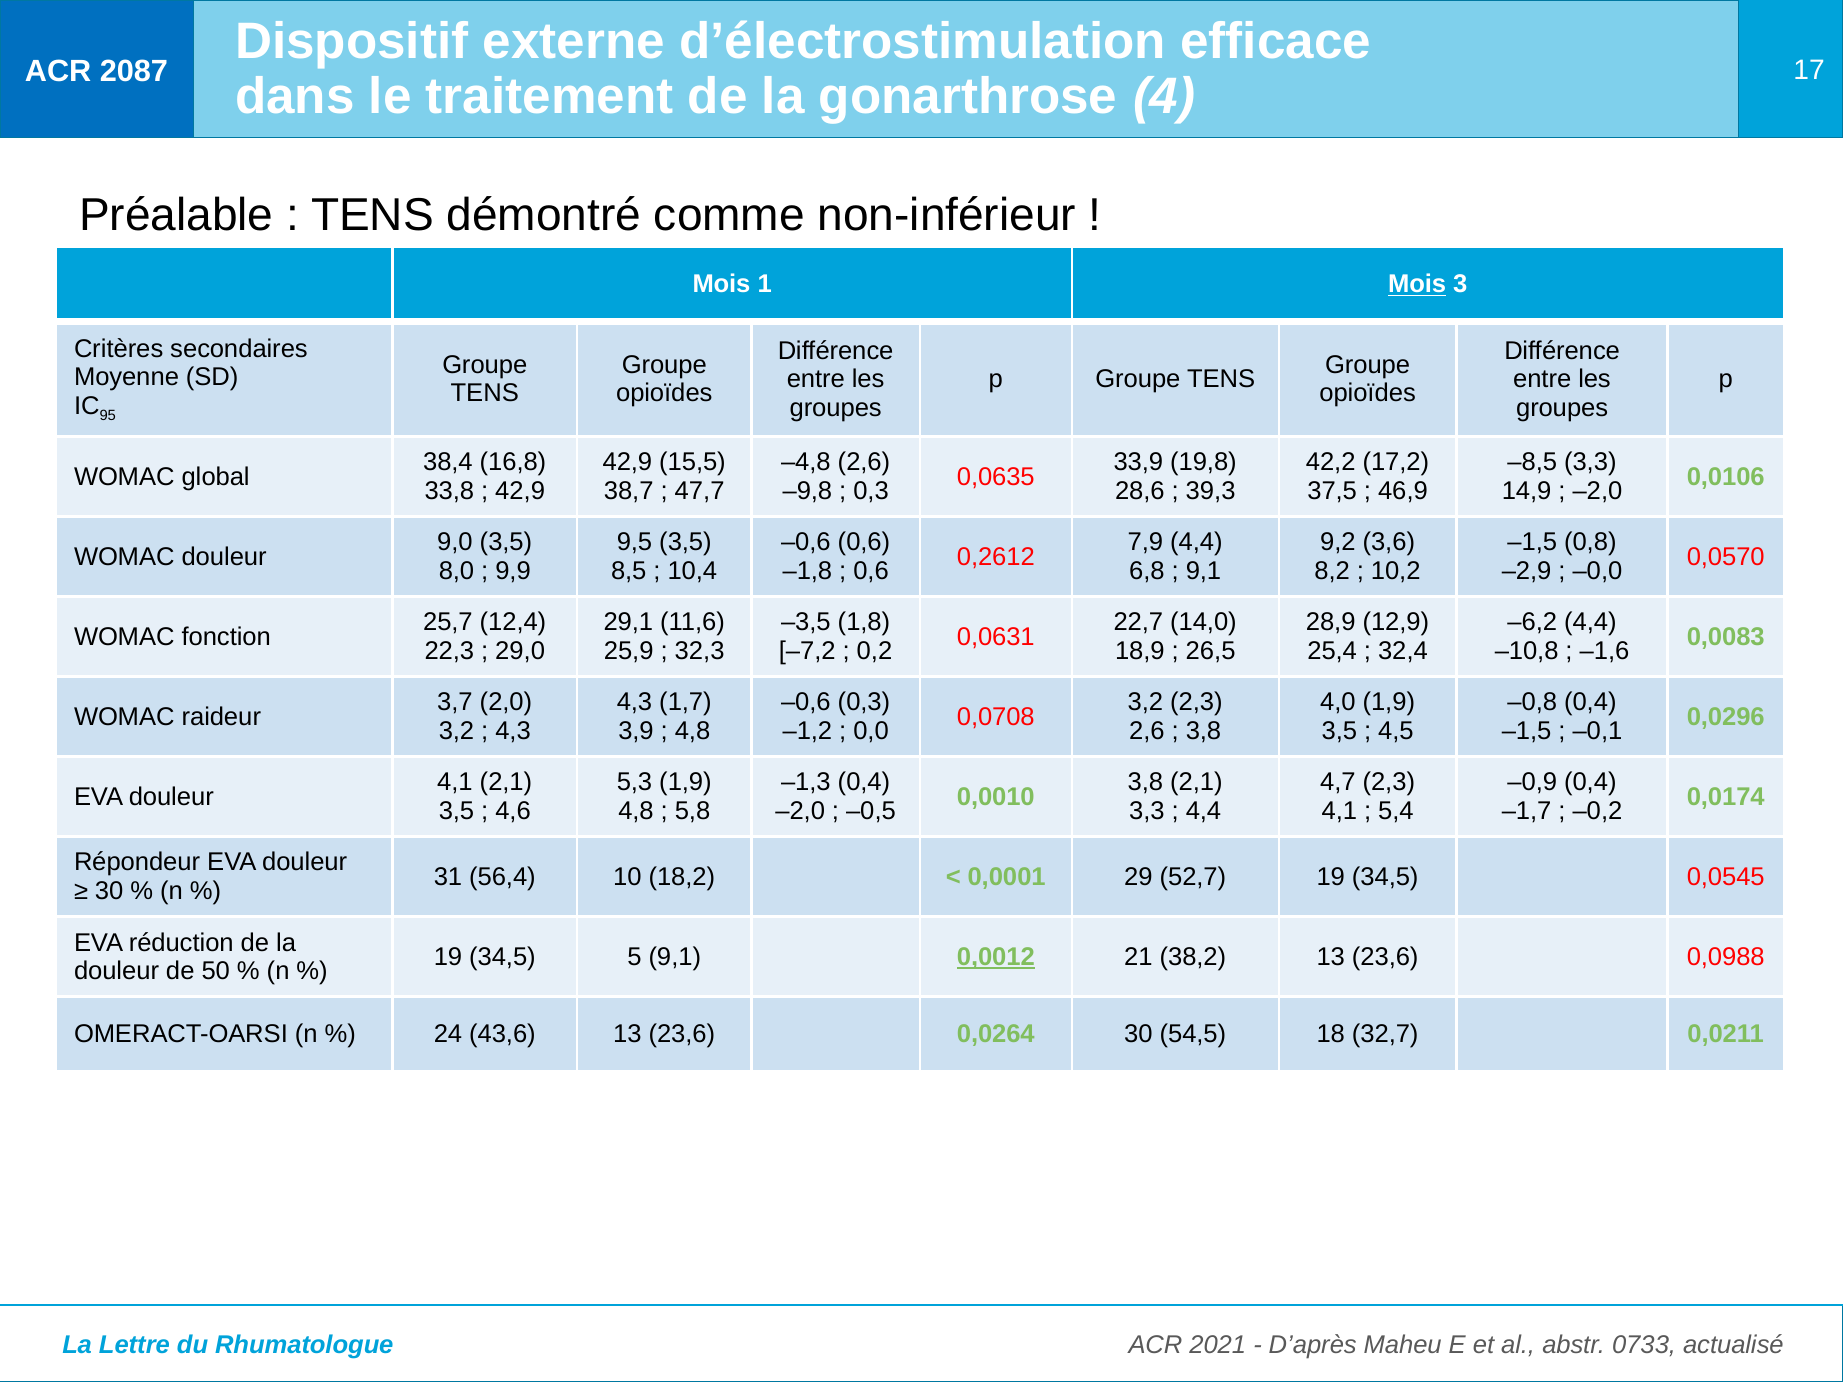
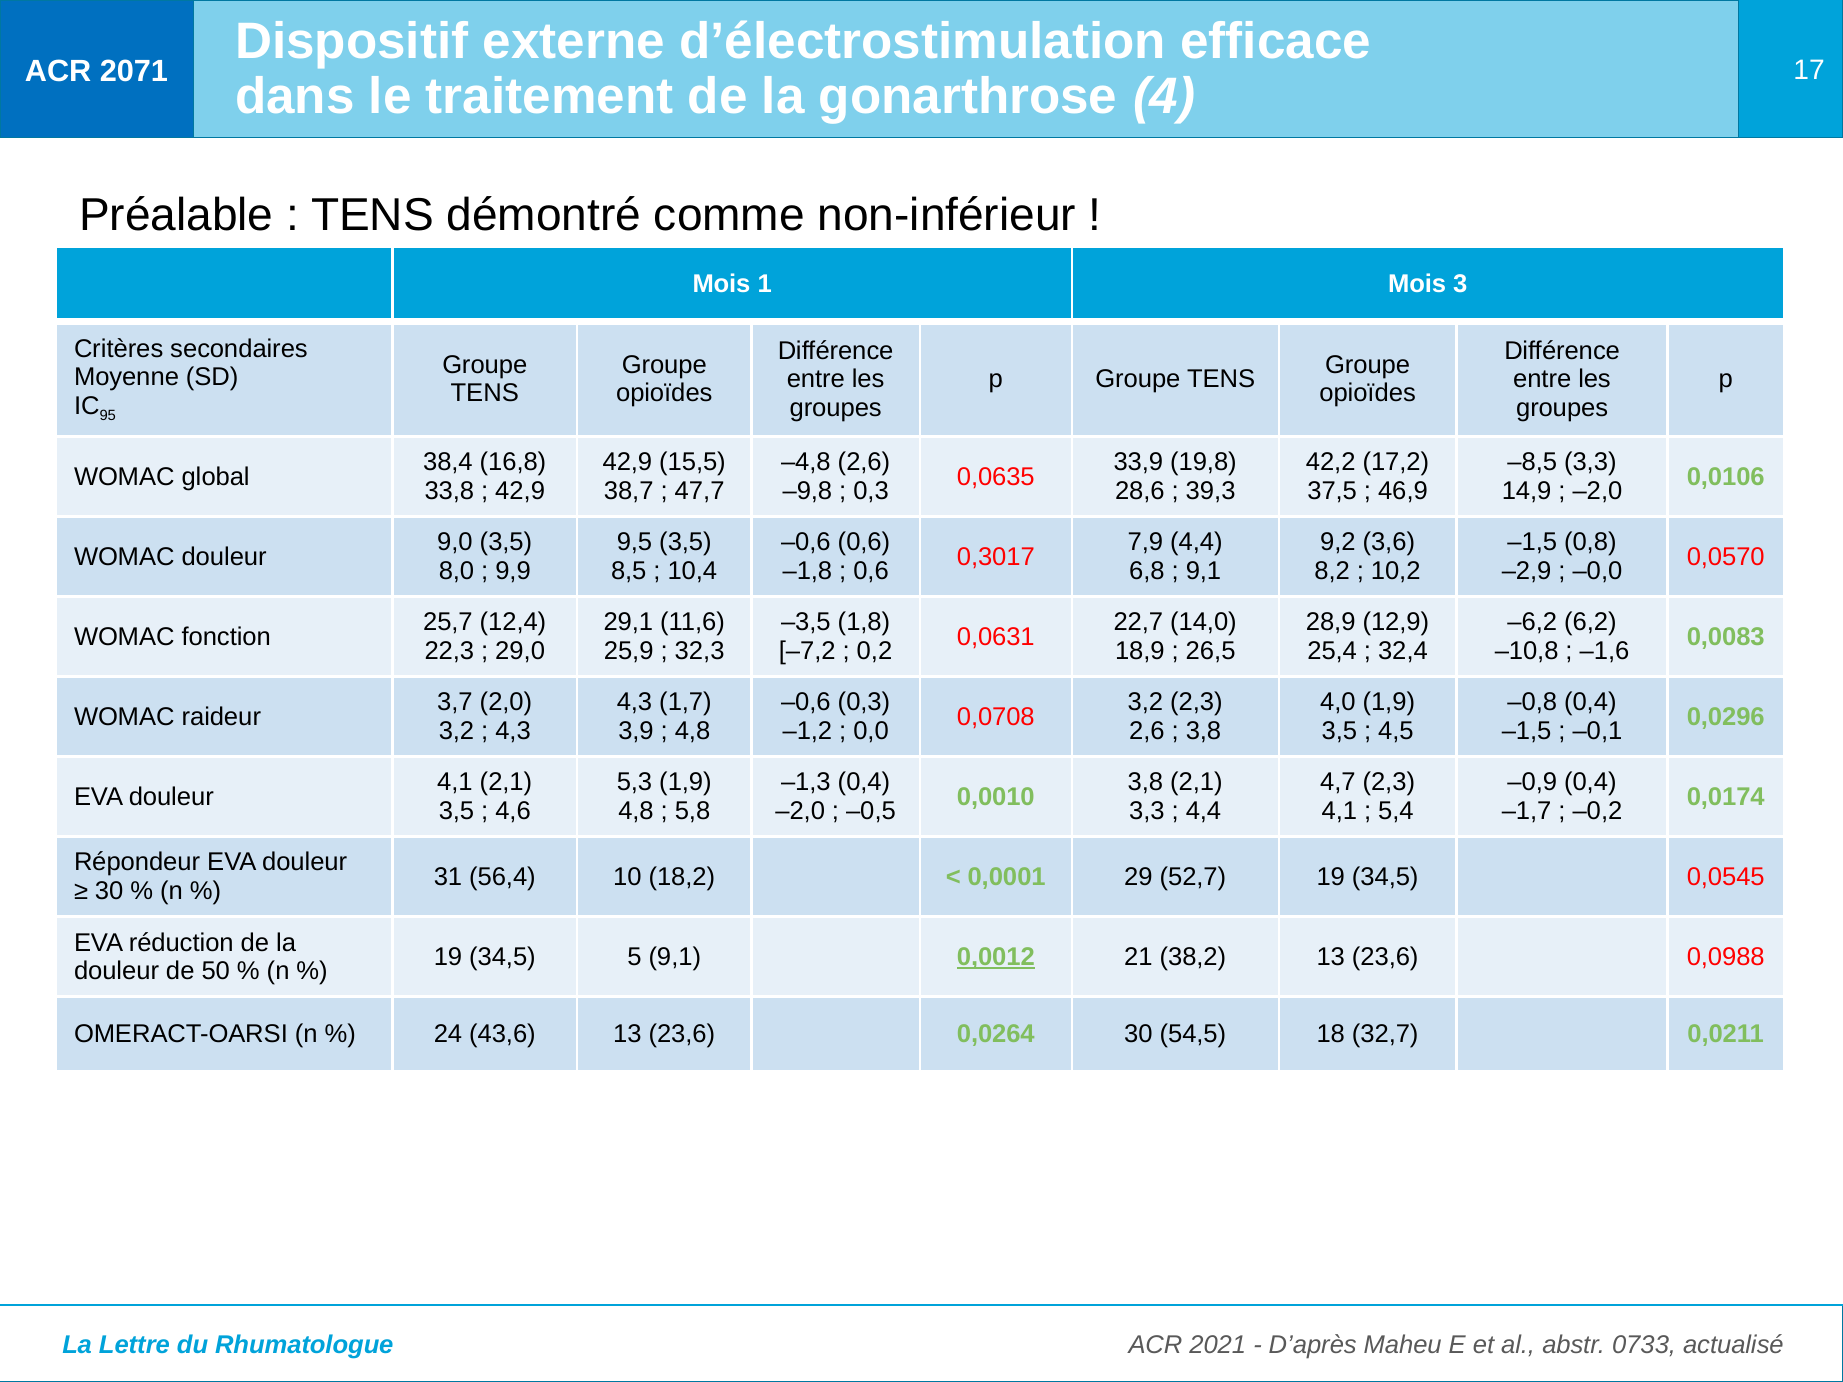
2087: 2087 -> 2071 (134, 71)
Mois underline: present -> none (1417, 284)
0,2612: 0,2612 -> 0,3017 (996, 557)
–6,2 4,4: 4,4 -> 6,2 (1590, 623)
